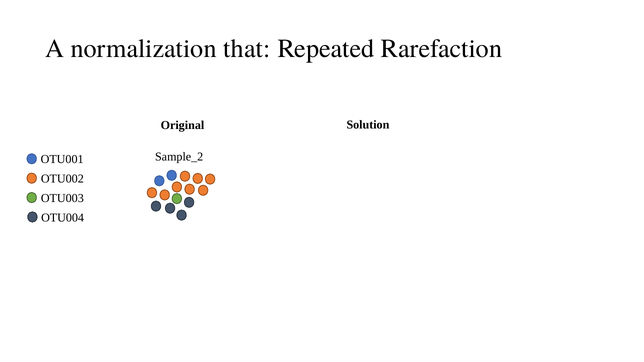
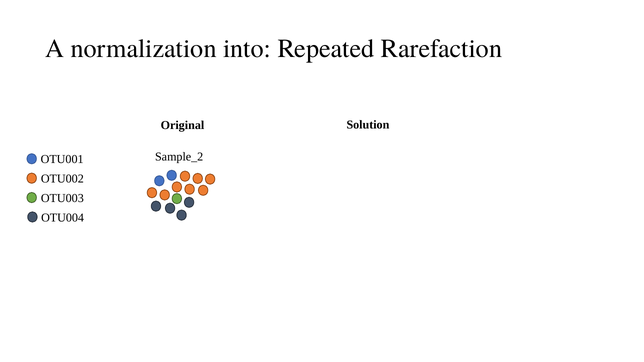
that: that -> into (247, 48)
